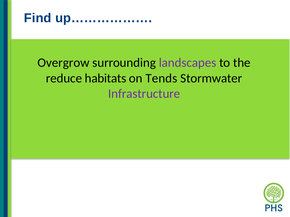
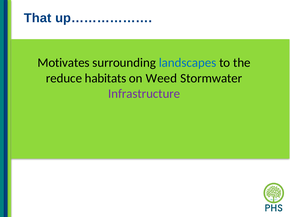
Find: Find -> That (38, 18)
Overgrow: Overgrow -> Motivates (64, 63)
landscapes colour: purple -> blue (188, 63)
Tends: Tends -> Weed (161, 78)
